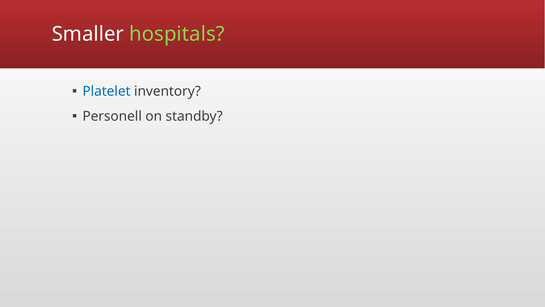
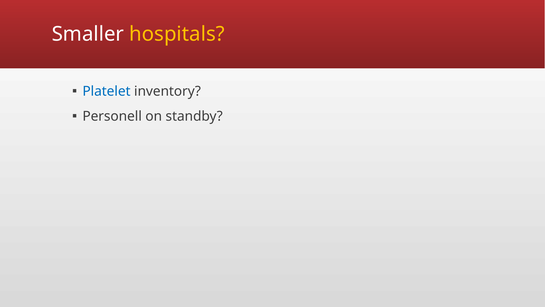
hospitals colour: light green -> yellow (177, 34)
